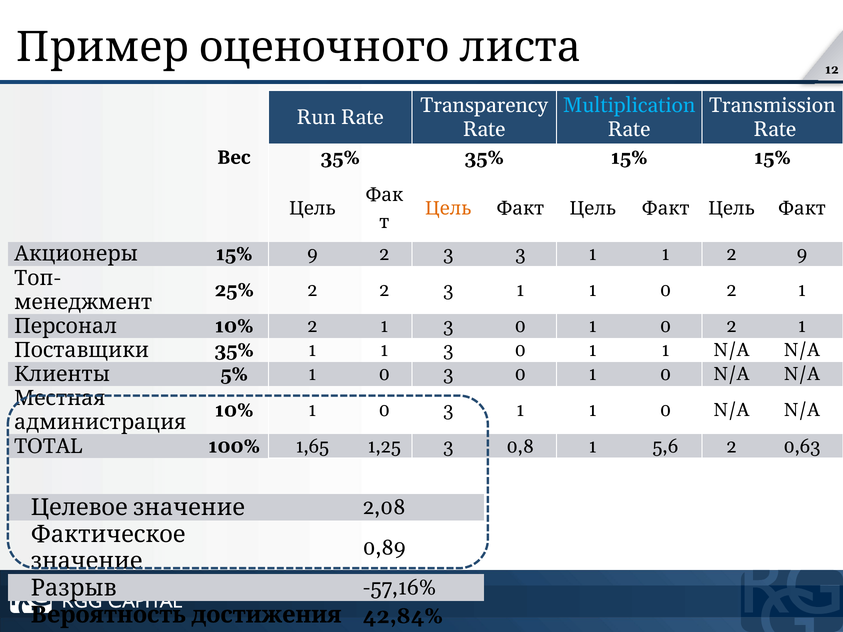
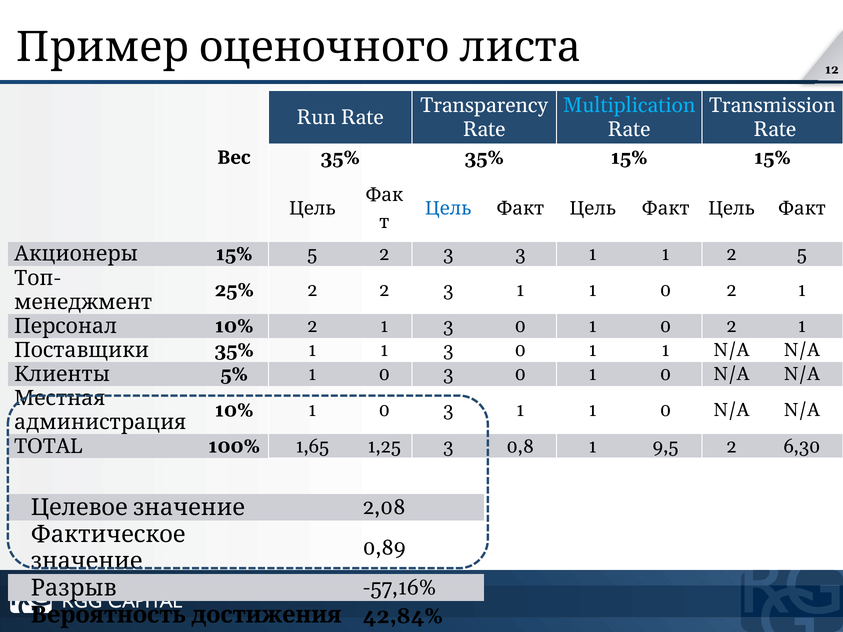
Цель colour: orange -> blue (448, 209)
15% 9: 9 -> 5 (312, 254)
2 9: 9 -> 5 (802, 254)
5,6: 5,6 -> 9,5 (665, 447)
0,63: 0,63 -> 6,30 (802, 447)
